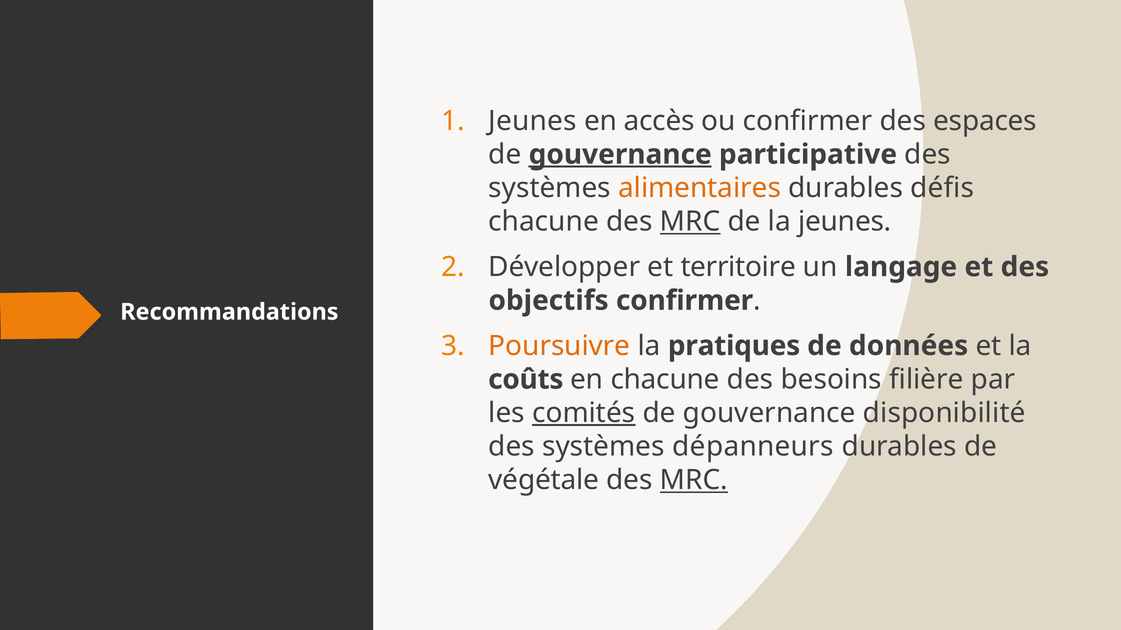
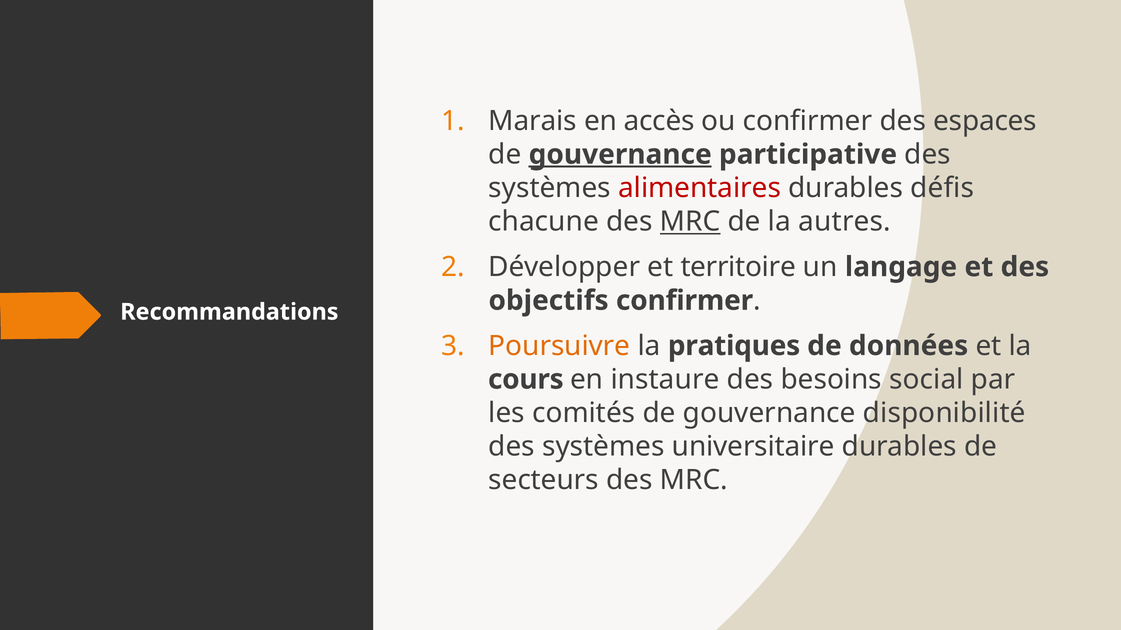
Jeunes: Jeunes -> Marais (533, 121)
alimentaires colour: orange -> red (700, 188)
la jeunes: jeunes -> autres (845, 222)
coûts: coûts -> cours (526, 380)
en chacune: chacune -> instaure (665, 380)
filière: filière -> social (926, 380)
comités underline: present -> none (584, 413)
dépanneurs: dépanneurs -> universitaire (753, 447)
végétale: végétale -> secteurs (544, 481)
MRC underline: present -> none (694, 481)
